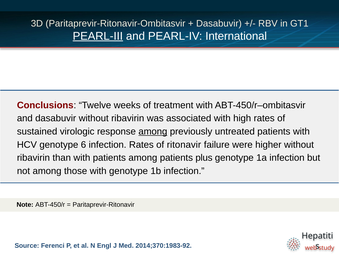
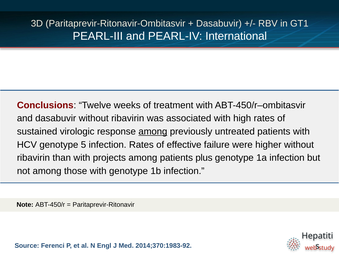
PEARL-III underline: present -> none (98, 36)
6: 6 -> 5 (83, 145)
ritonavir: ritonavir -> effective (184, 145)
with patients: patients -> projects (109, 158)
